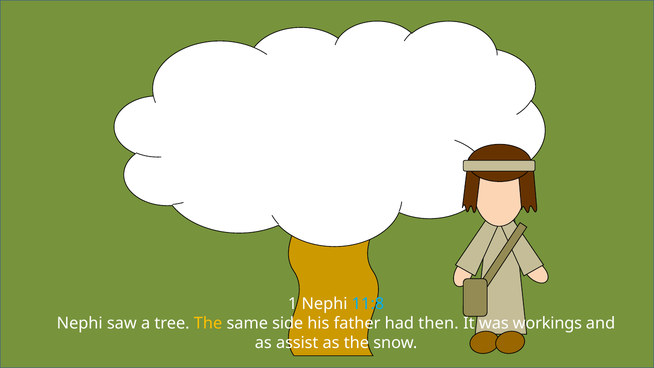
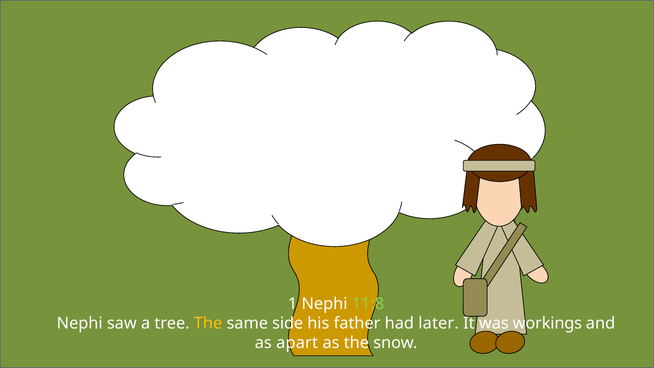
11:8 colour: light blue -> light green (368, 304)
then: then -> later (439, 323)
assist: assist -> apart (297, 343)
